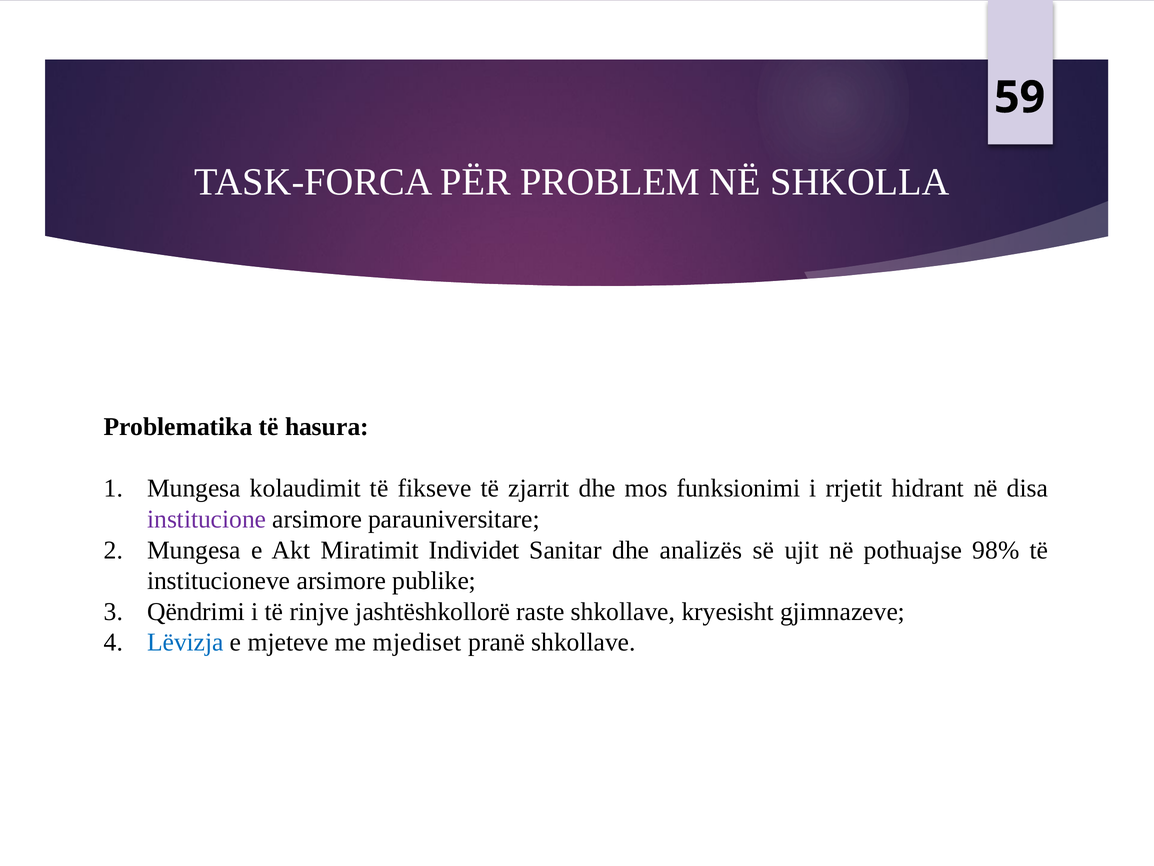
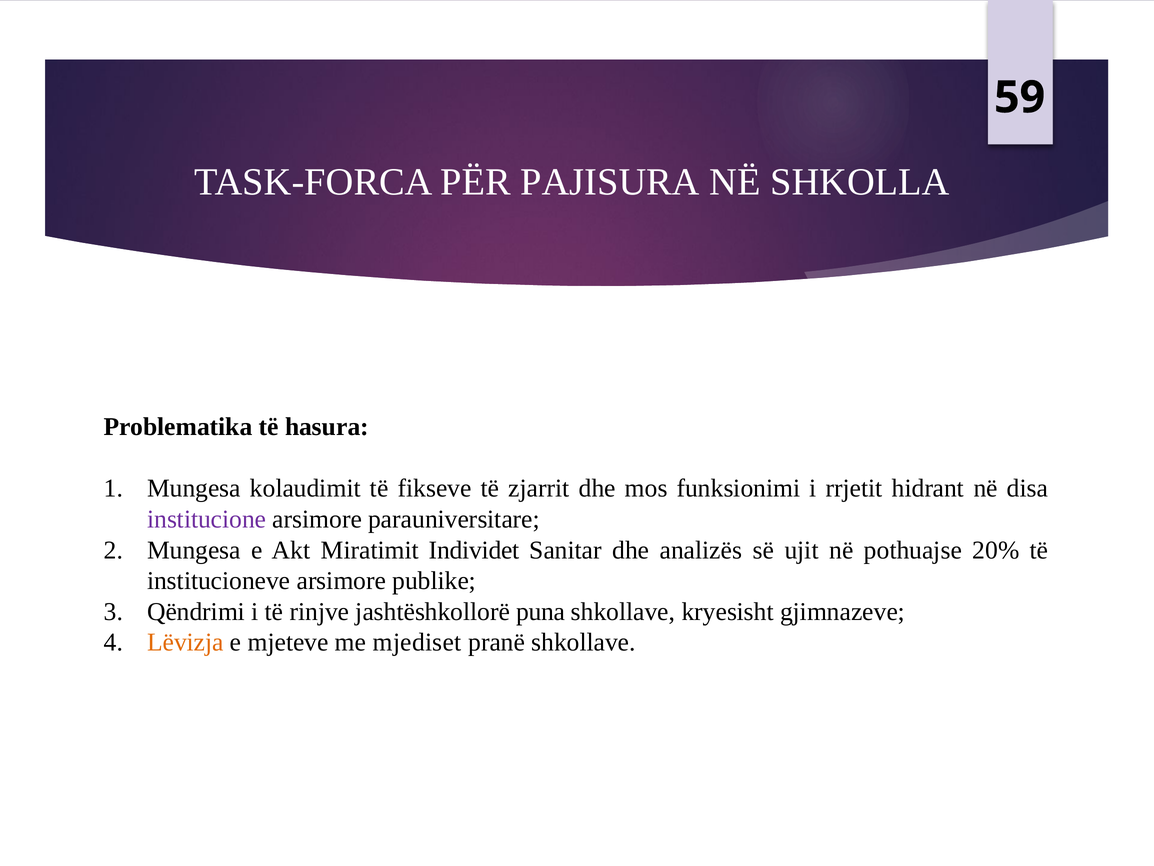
PROBLEM: PROBLEM -> PAJISURA (610, 182)
98%: 98% -> 20% (996, 550)
raste: raste -> puna (541, 611)
Lëvizja colour: blue -> orange (185, 642)
